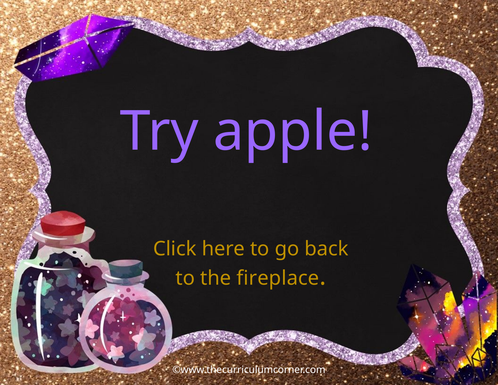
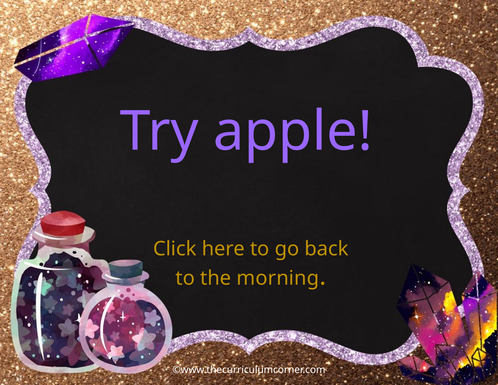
fireplace: fireplace -> morning (278, 278)
